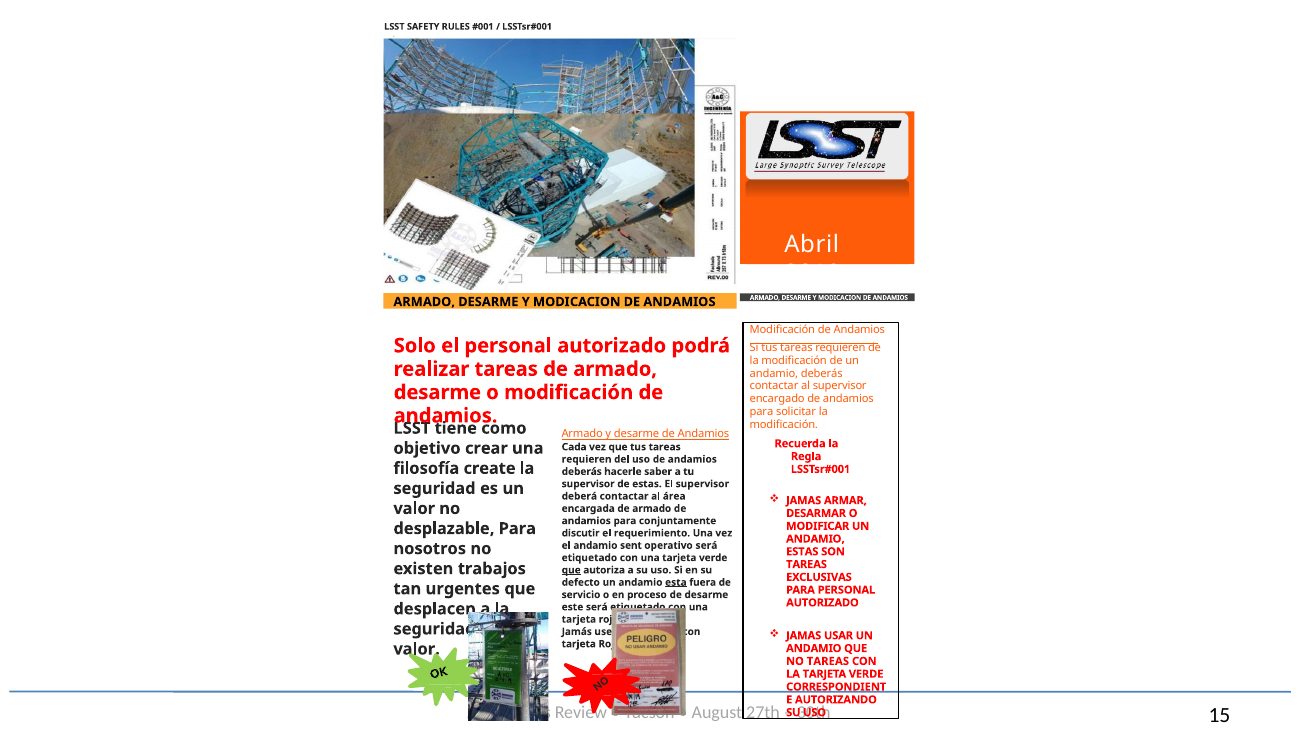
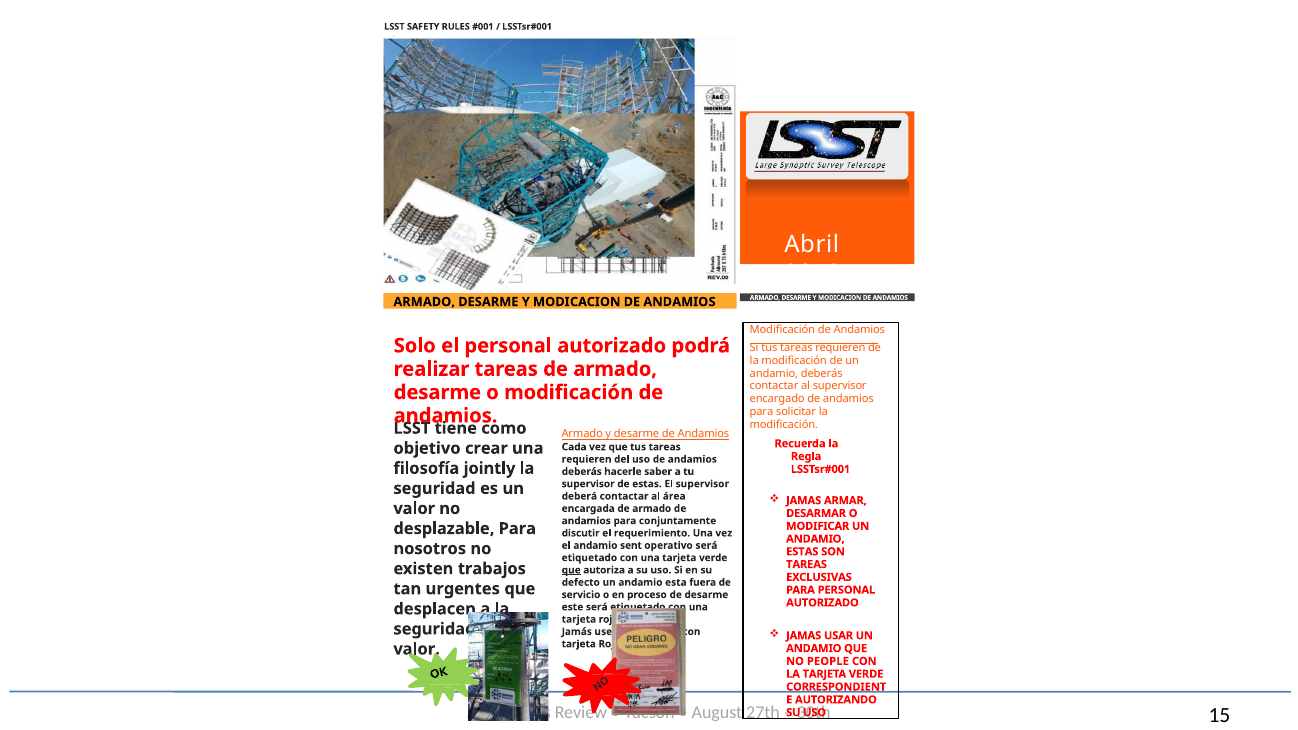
create: create -> jointly (490, 468)
esta underline: present -> none (676, 582)
NO TAREAS: TAREAS -> PEOPLE (828, 661)
